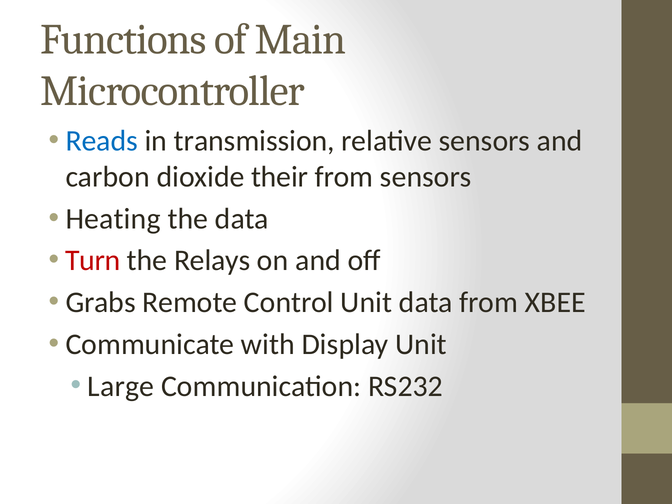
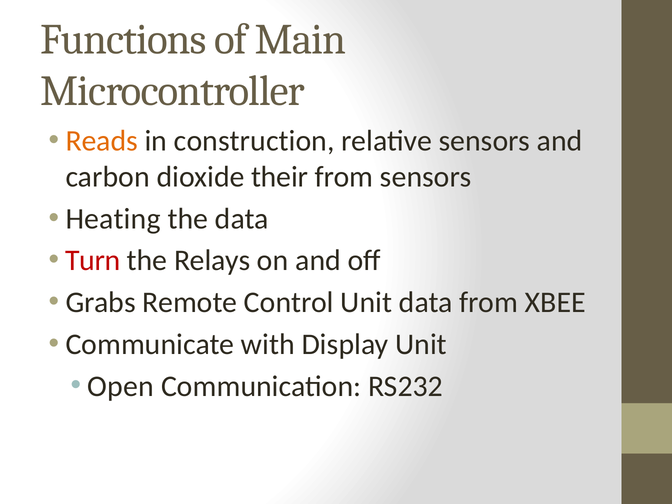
Reads colour: blue -> orange (102, 141)
transmission: transmission -> construction (254, 141)
Large: Large -> Open (121, 386)
